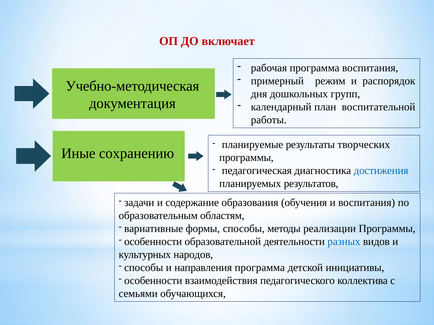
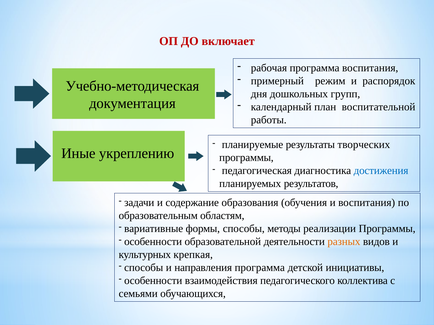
сохранению: сохранению -> укреплению (137, 154)
разных colour: blue -> orange (344, 242)
народов: народов -> крепкая (193, 255)
